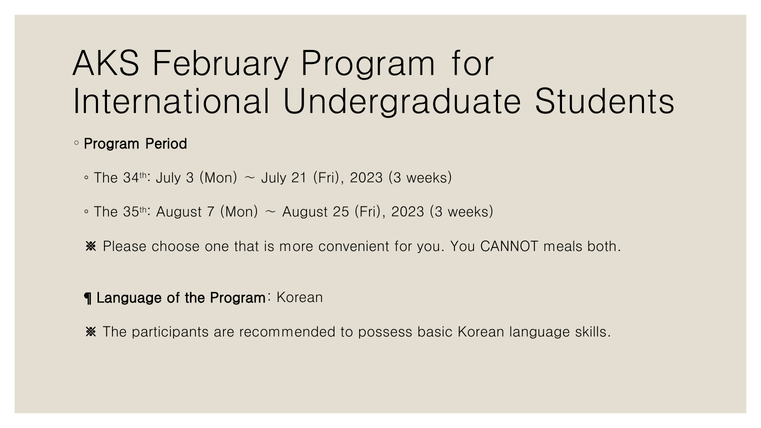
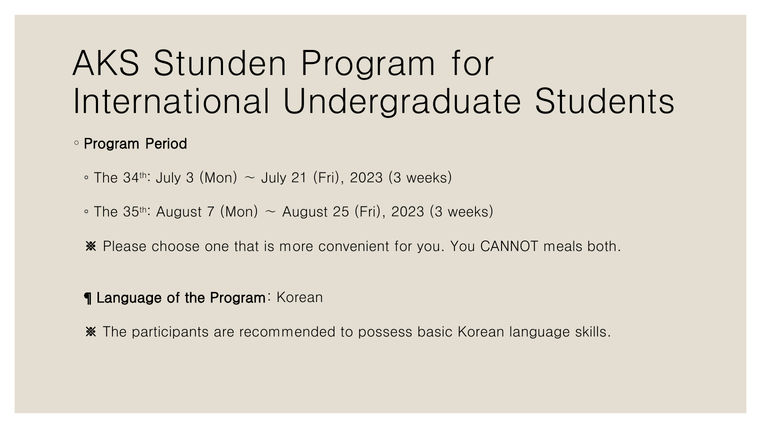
February: February -> Stunden (220, 64)
